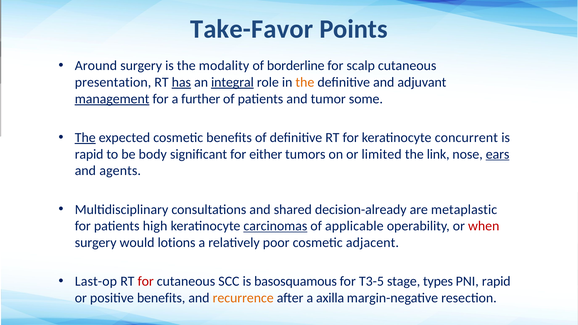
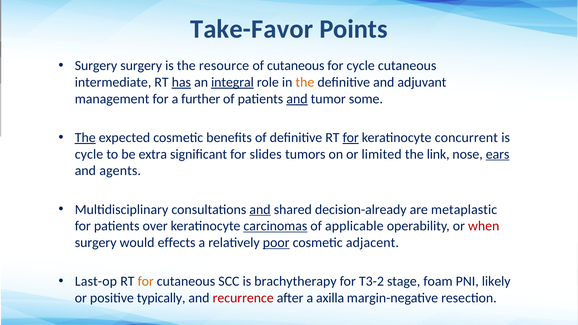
Around: Around -> Surgery (96, 66)
modality: modality -> resource (224, 66)
of borderline: borderline -> cutaneous (296, 66)
for scalp: scalp -> cycle (361, 66)
presentation: presentation -> intermediate (113, 82)
management underline: present -> none (112, 99)
and underline: none -> present (297, 99)
for underline: none -> present (351, 138)
rapid: rapid -> cycle (89, 154)
body: body -> extra (153, 154)
either: either -> slides (266, 154)
and underline: none -> present (260, 210)
high: high -> over (155, 226)
lotions: lotions -> effects (177, 243)
poor underline: none -> present (276, 243)
for colour: red -> orange (146, 281)
basosquamous: basosquamous -> brachytherapy (295, 281)
T3-5: T3-5 -> T3-2 (371, 281)
types: types -> foam (438, 281)
PNI rapid: rapid -> likely (496, 281)
positive benefits: benefits -> typically (161, 298)
recurrence colour: orange -> red (243, 298)
